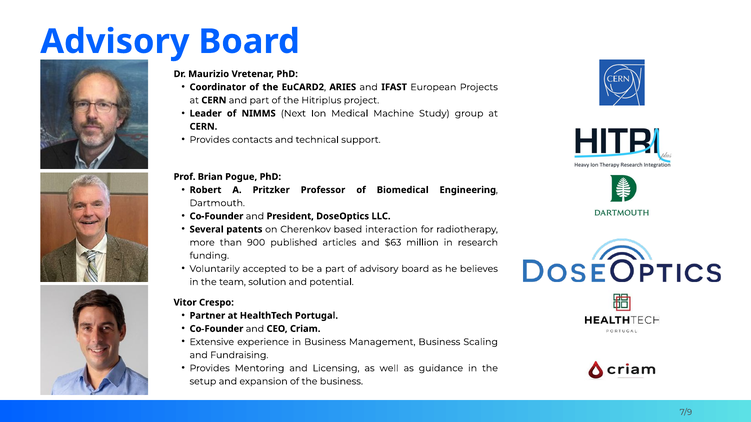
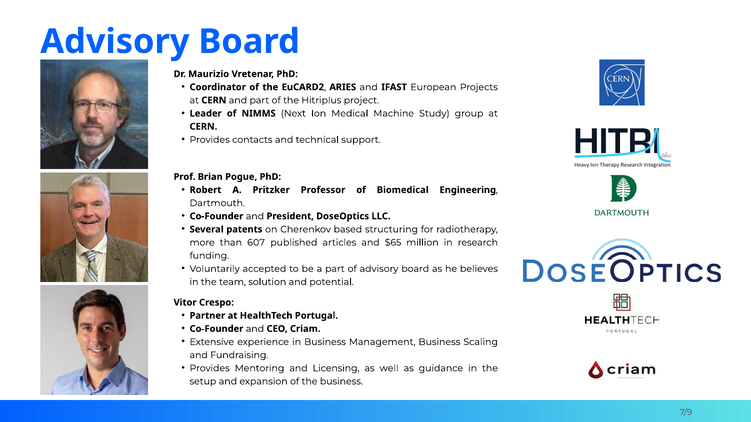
interaction: interaction -> structuring (392, 230)
900: 900 -> 607 (256, 243)
$63: $63 -> $65 (393, 243)
